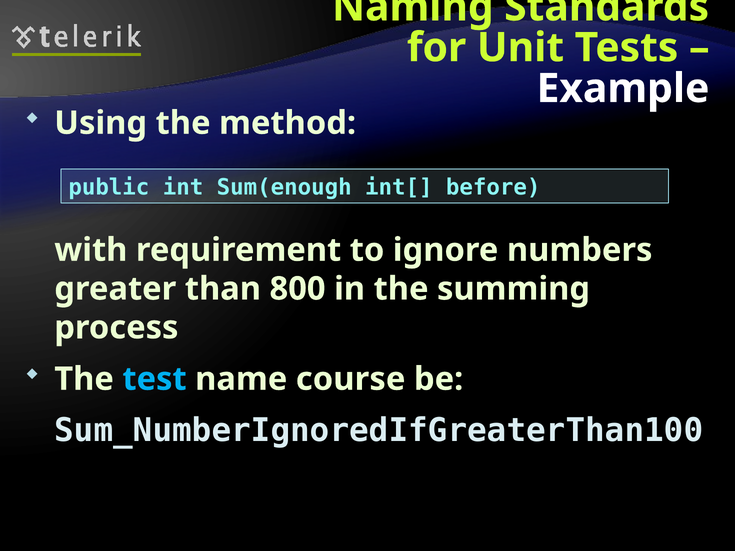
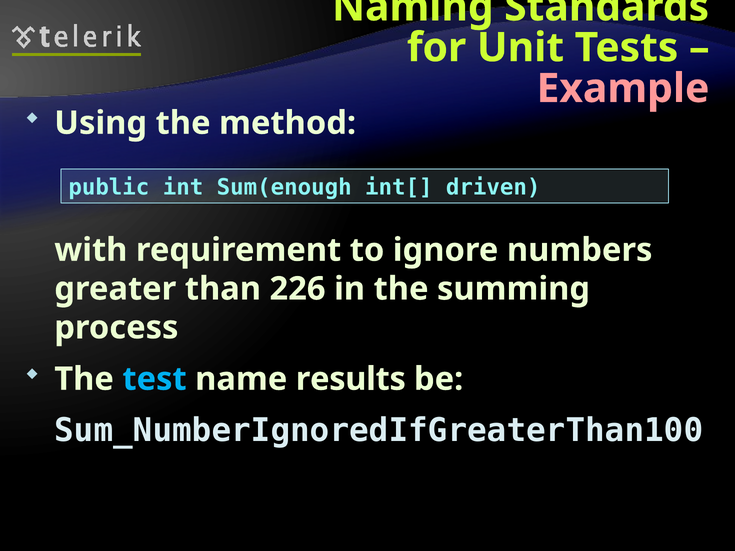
Example colour: white -> pink (623, 89)
before: before -> driven (493, 188)
800: 800 -> 226 (298, 289)
course: course -> results (351, 379)
